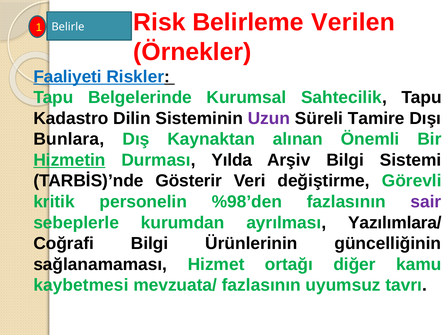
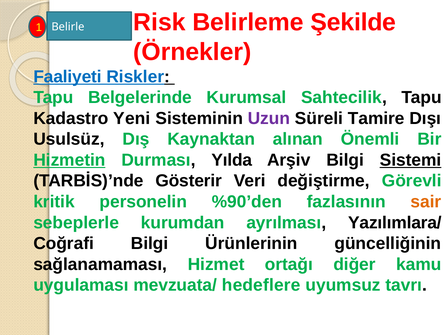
Verilen: Verilen -> Şekilde (353, 22)
Dilin: Dilin -> Yeni (132, 118)
Bunlara: Bunlara -> Usulsüz (69, 139)
Sistemi underline: none -> present (411, 160)
%98’den: %98’den -> %90’den (247, 201)
sair colour: purple -> orange (426, 201)
kaybetmesi: kaybetmesi -> uygulaması (81, 285)
mevzuata/ fazlasının: fazlasının -> hedeflere (261, 285)
